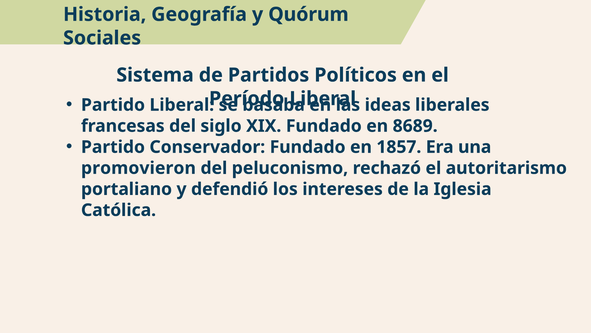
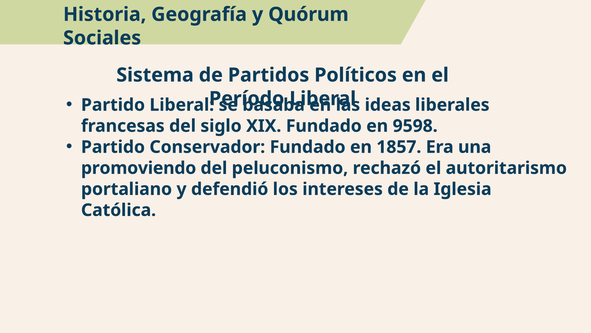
8689: 8689 -> 9598 (415, 126)
promovieron: promovieron -> promoviendo (139, 168)
